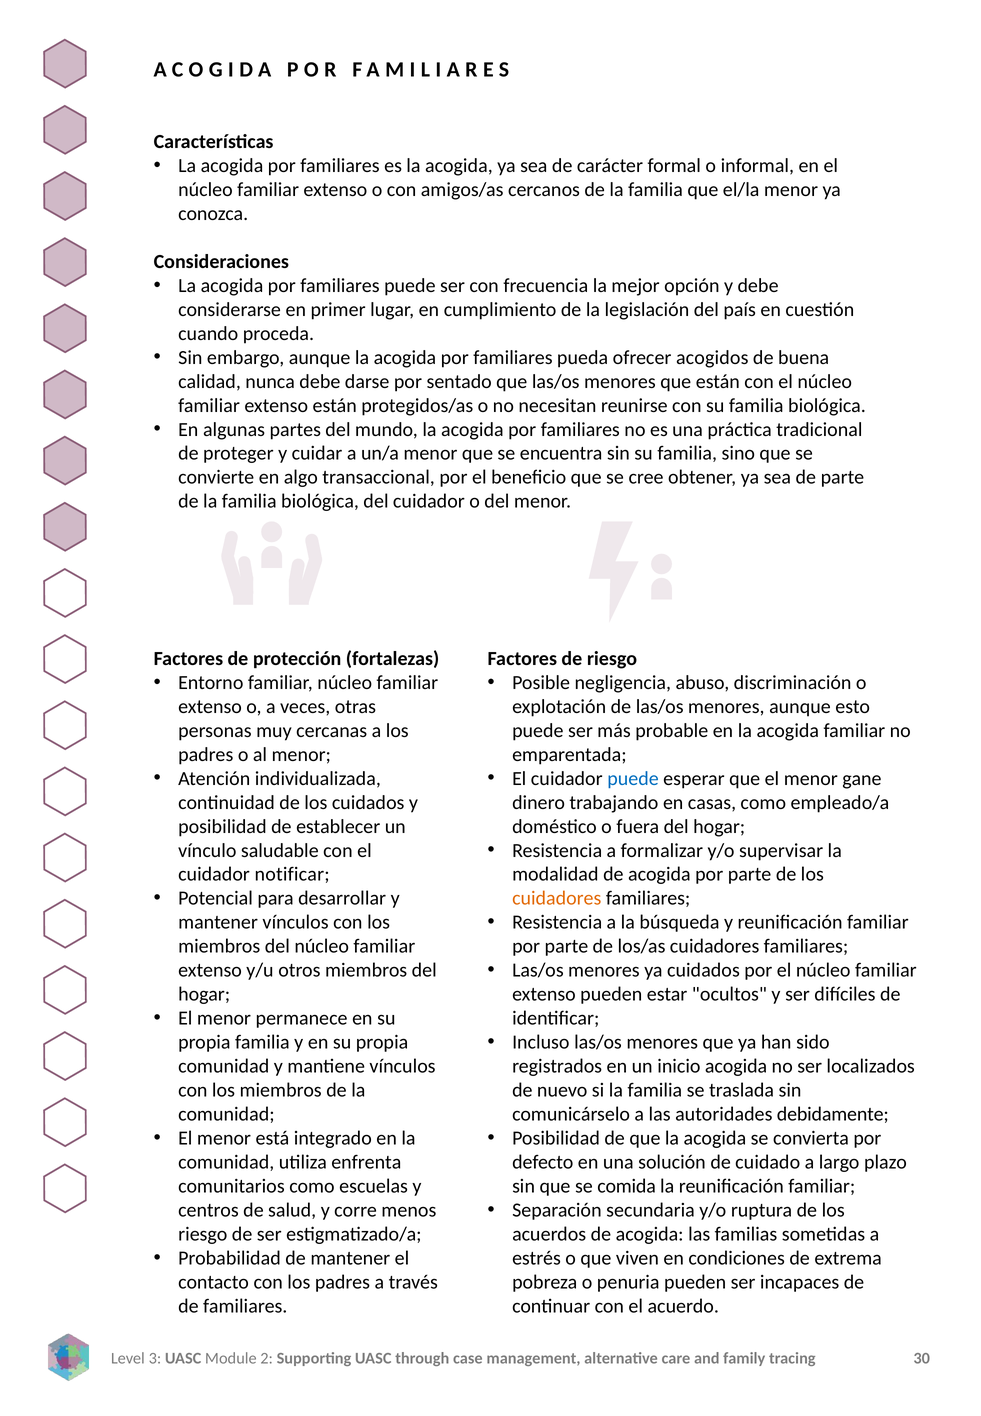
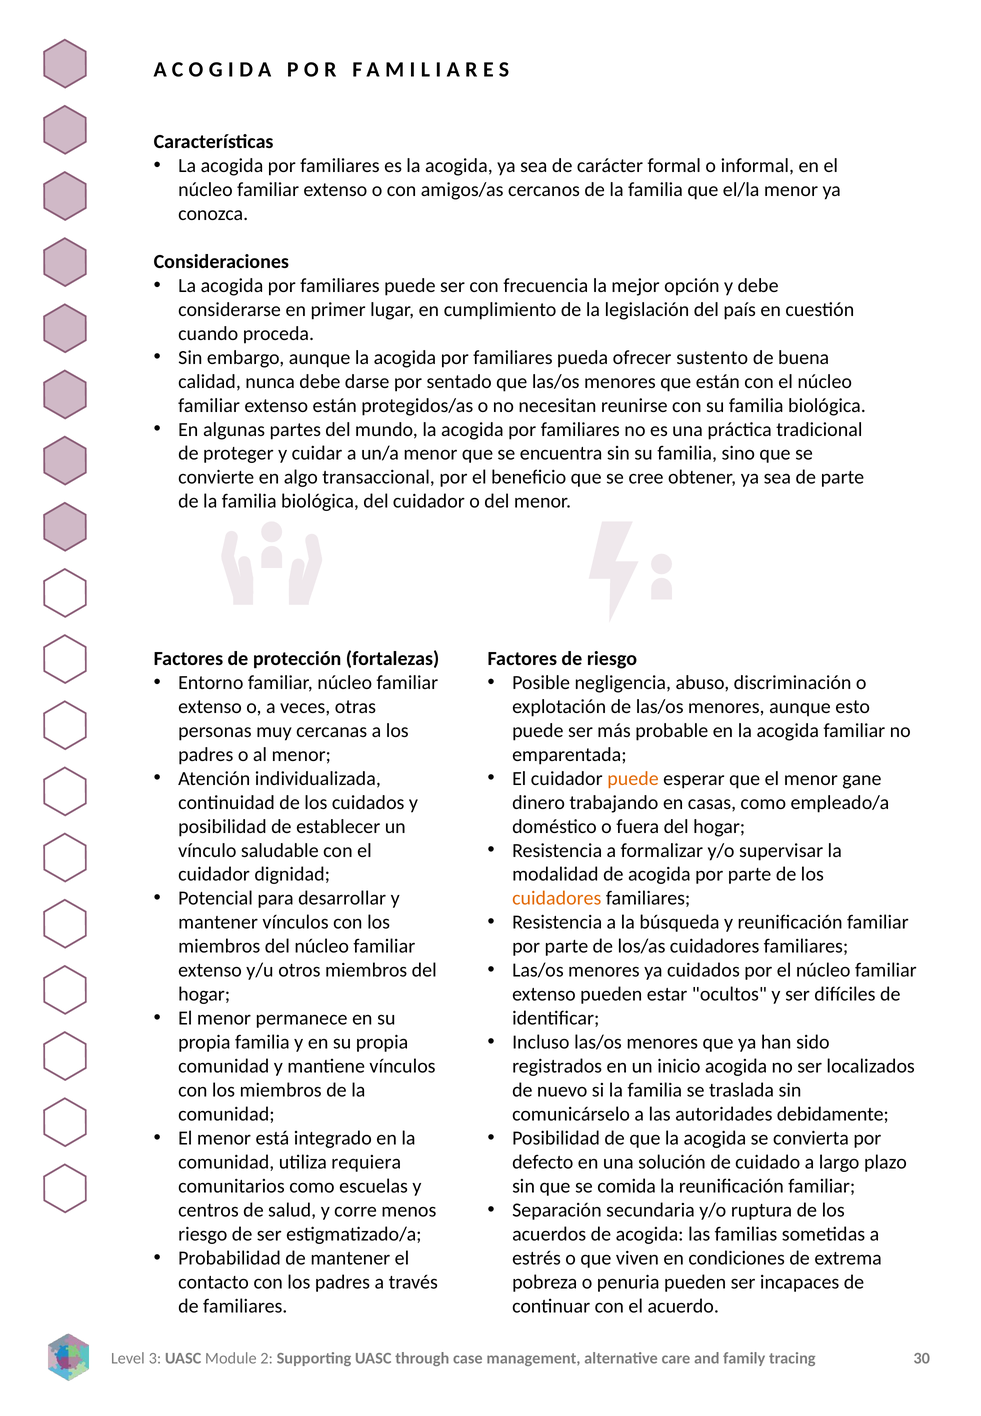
acogidos: acogidos -> sustento (712, 358)
puede colour: blue -> orange (633, 779)
notificar: notificar -> dignidad (292, 875)
enfrenta: enfrenta -> requiera (366, 1163)
